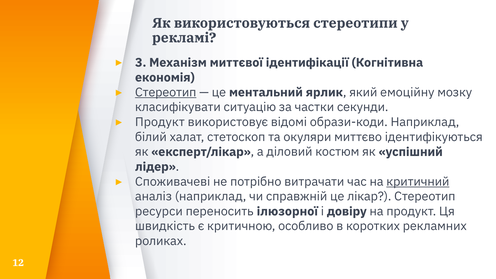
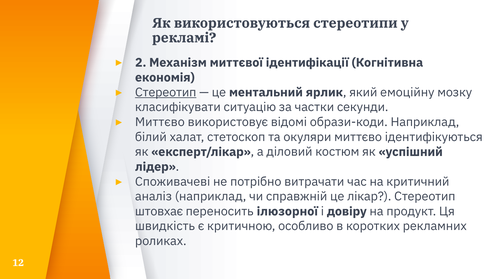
3: 3 -> 2 (141, 63)
Продукт: Продукт -> Миттєво (160, 122)
критичний underline: present -> none (418, 182)
ресурси: ресурси -> штовхає (159, 211)
